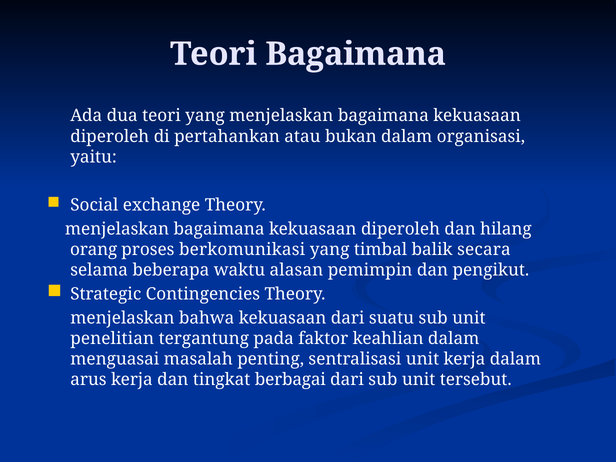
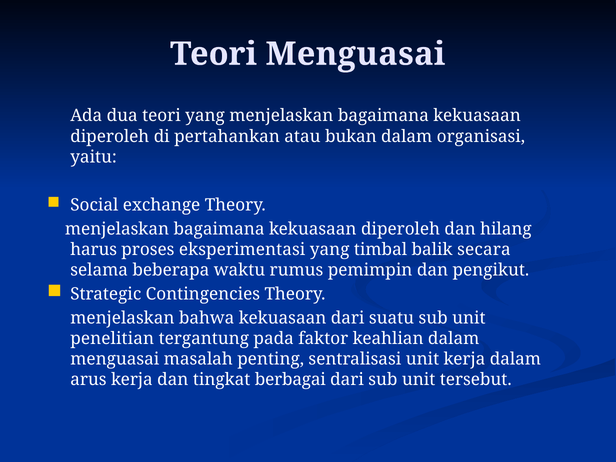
Teori Bagaimana: Bagaimana -> Menguasai (355, 54)
orang: orang -> harus (94, 250)
berkomunikasi: berkomunikasi -> eksperimentasi (242, 250)
alasan: alasan -> rumus (296, 270)
